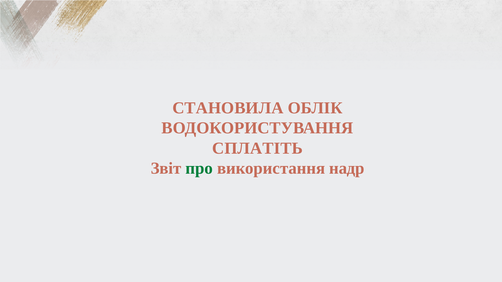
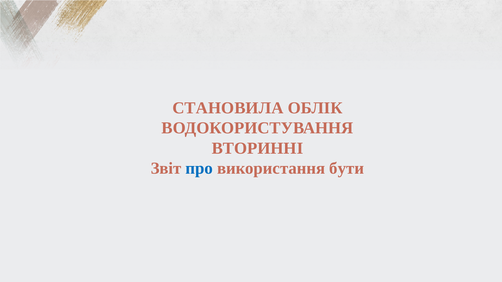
СПЛАТІТЬ: СПЛАТІТЬ -> ВТОРИННІ (257, 148)
про colour: green -> blue (199, 168)
надр: надр -> бути (347, 168)
